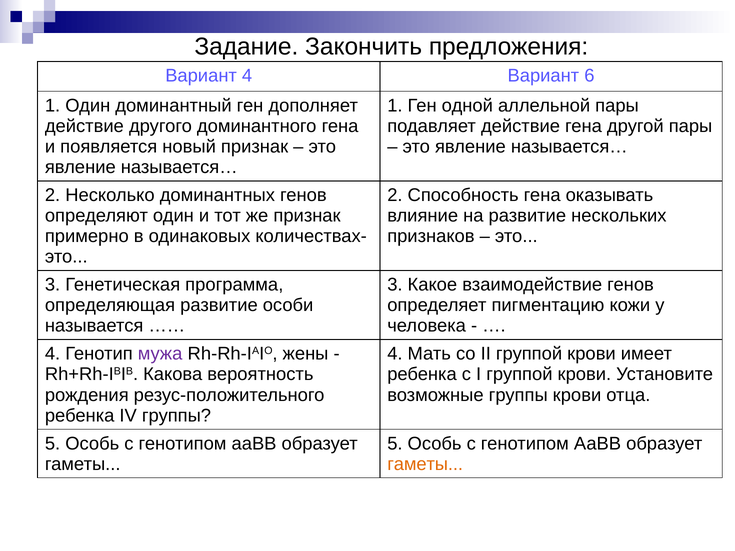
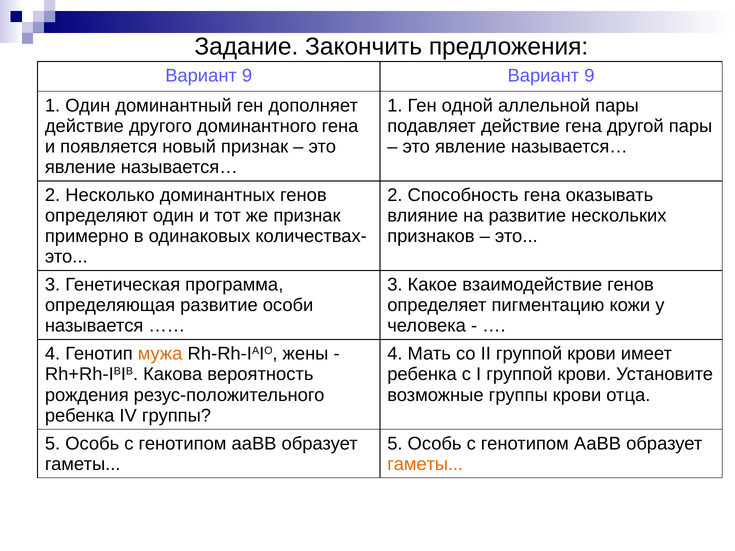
4: 4 -> 9 (247, 76)
6: 6 -> 9 (589, 76)
мужа colour: purple -> orange (160, 354)
